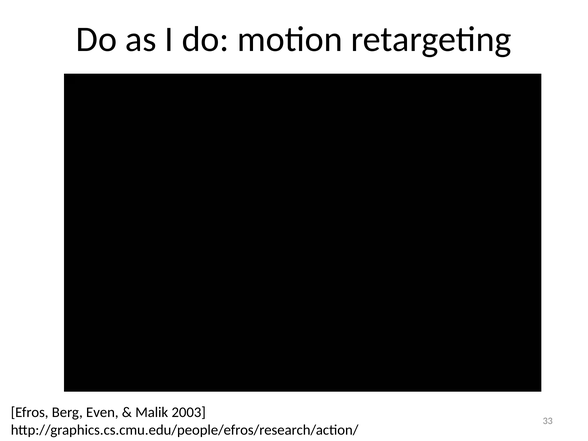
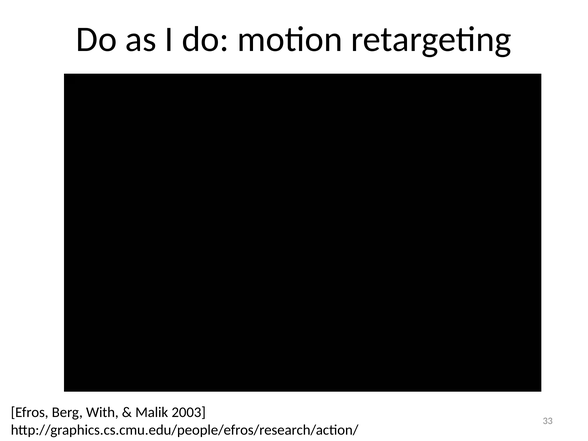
Even: Even -> With (102, 412)
